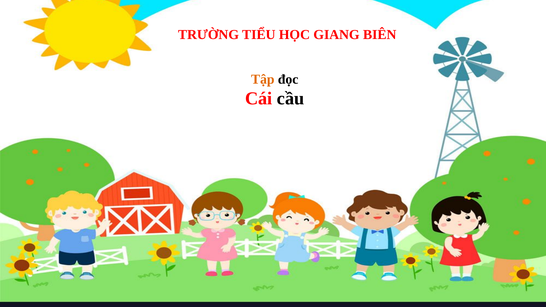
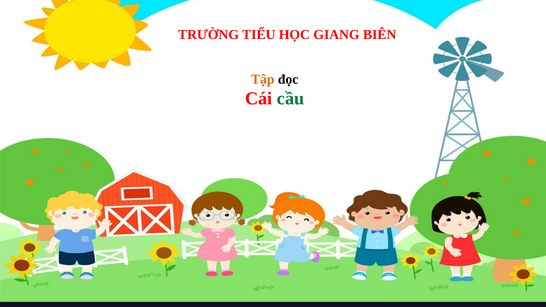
cầu colour: black -> green (291, 99)
